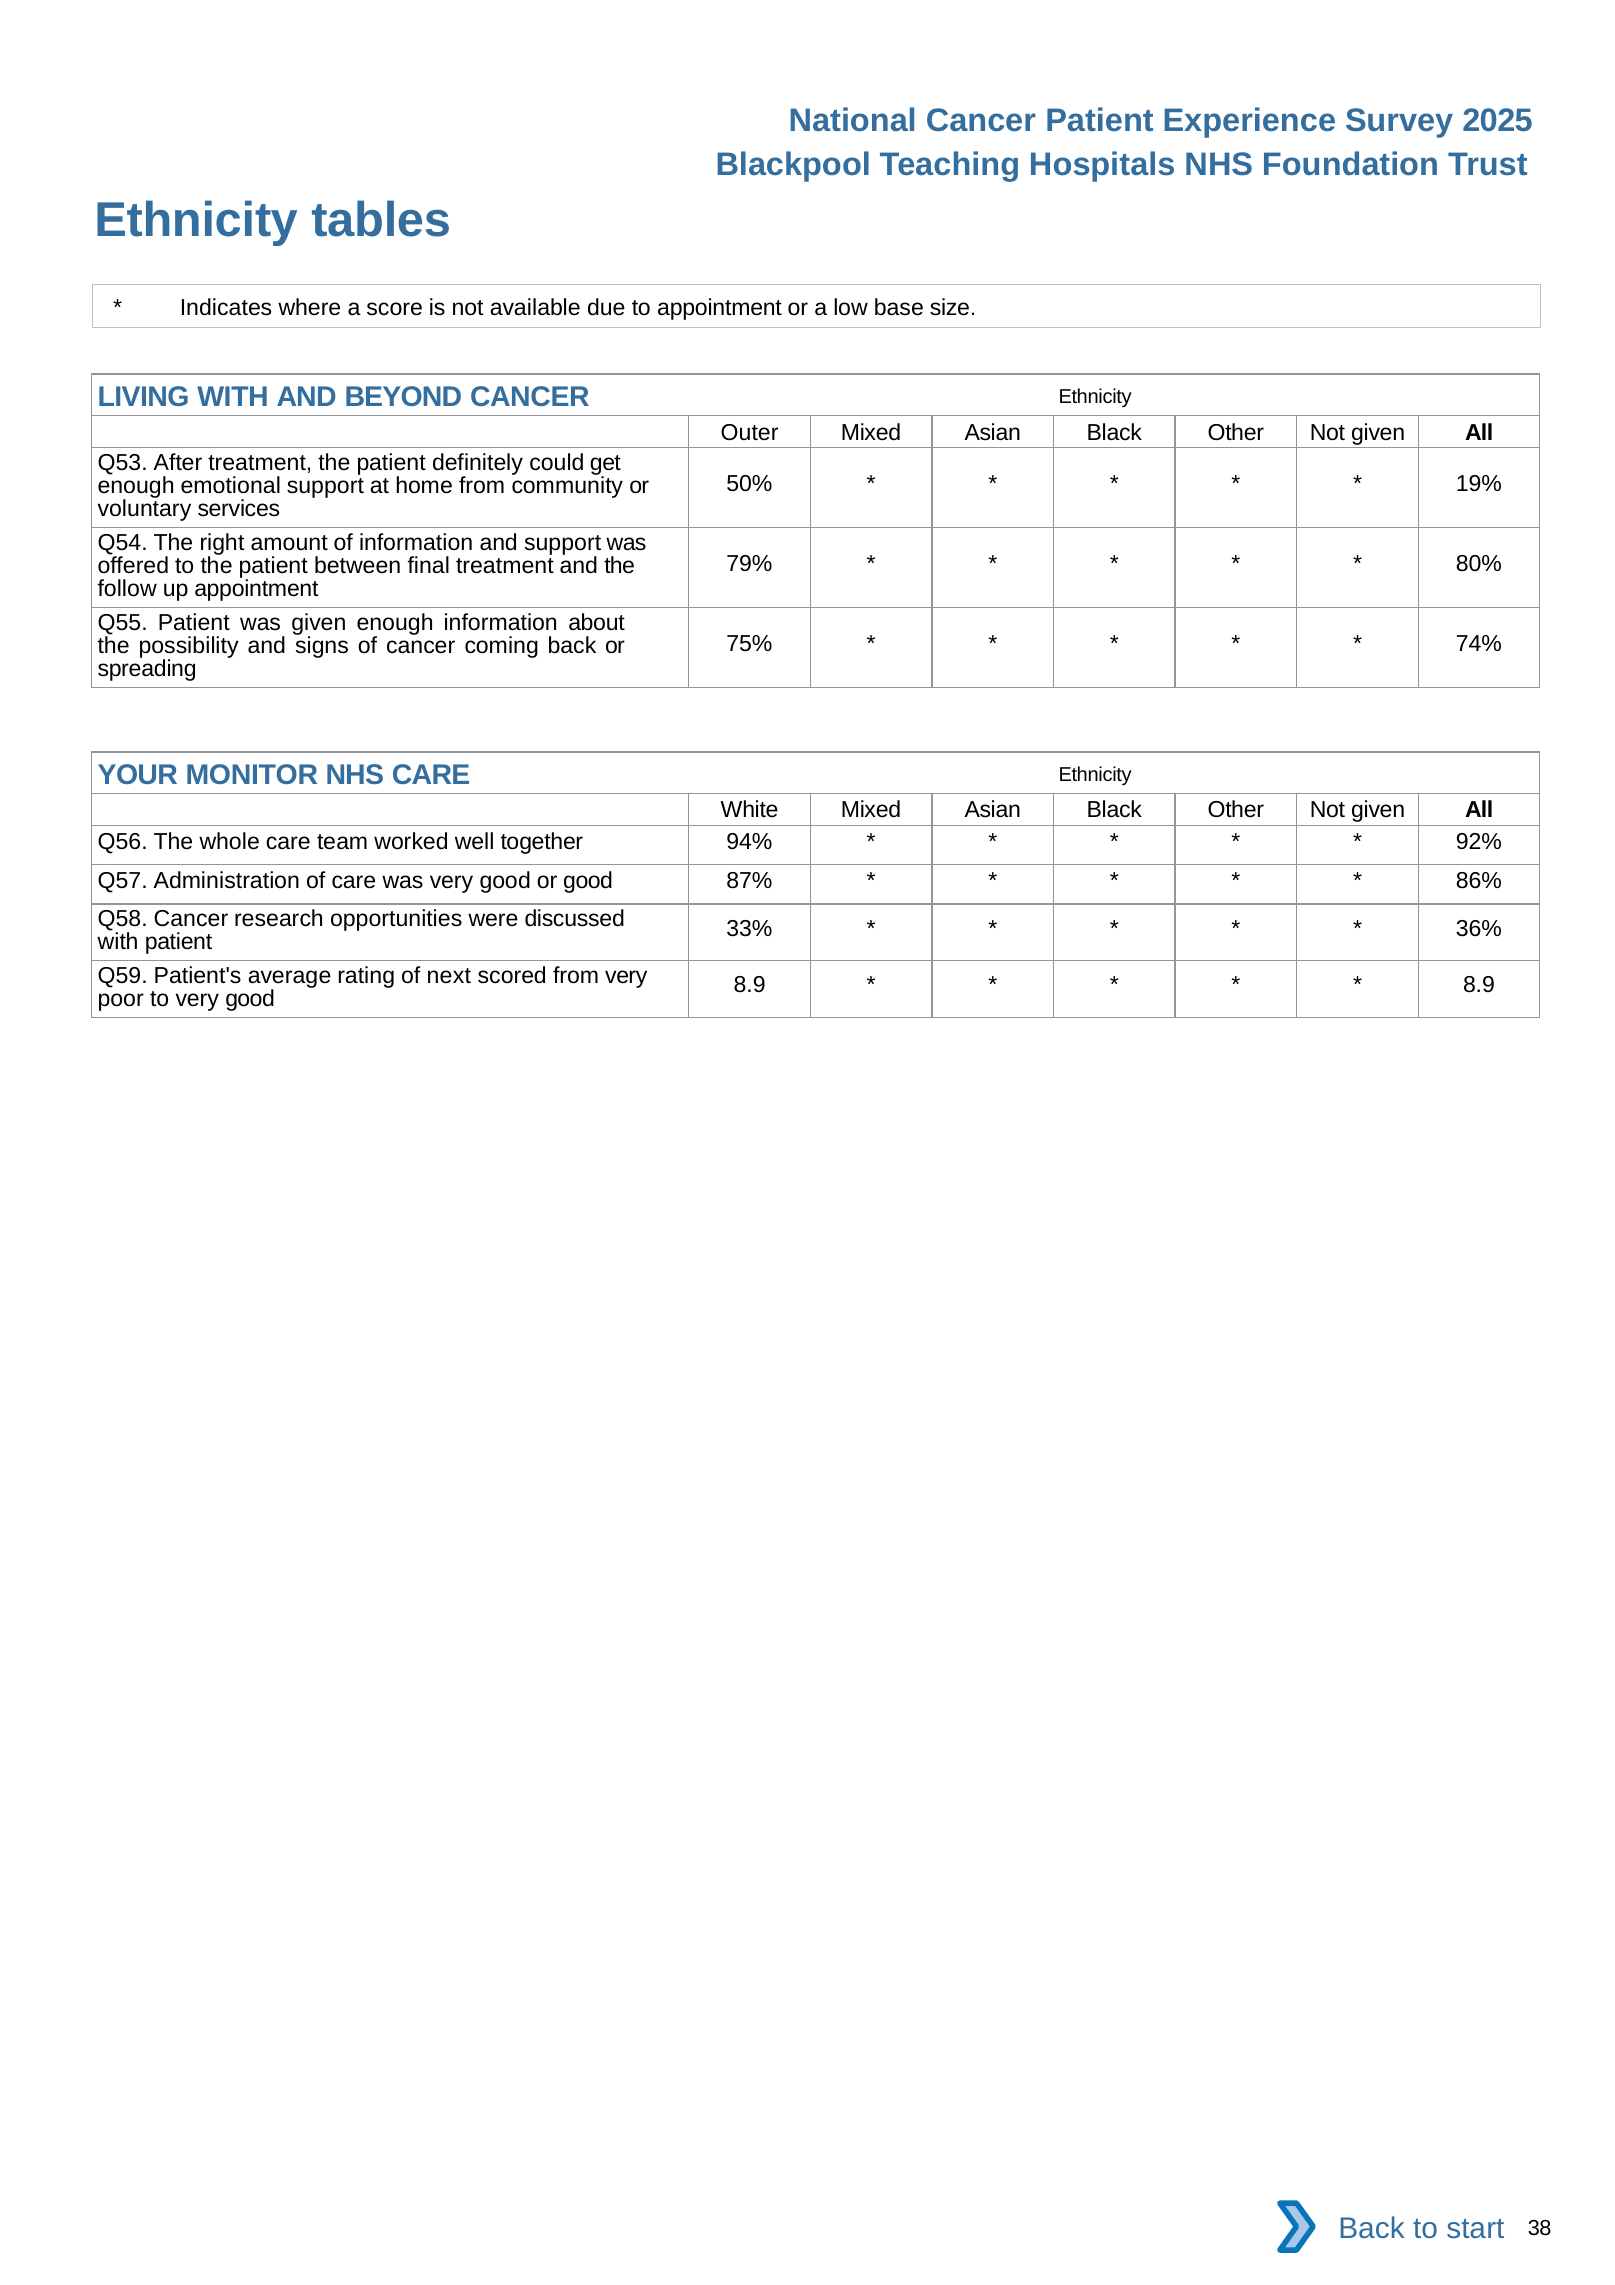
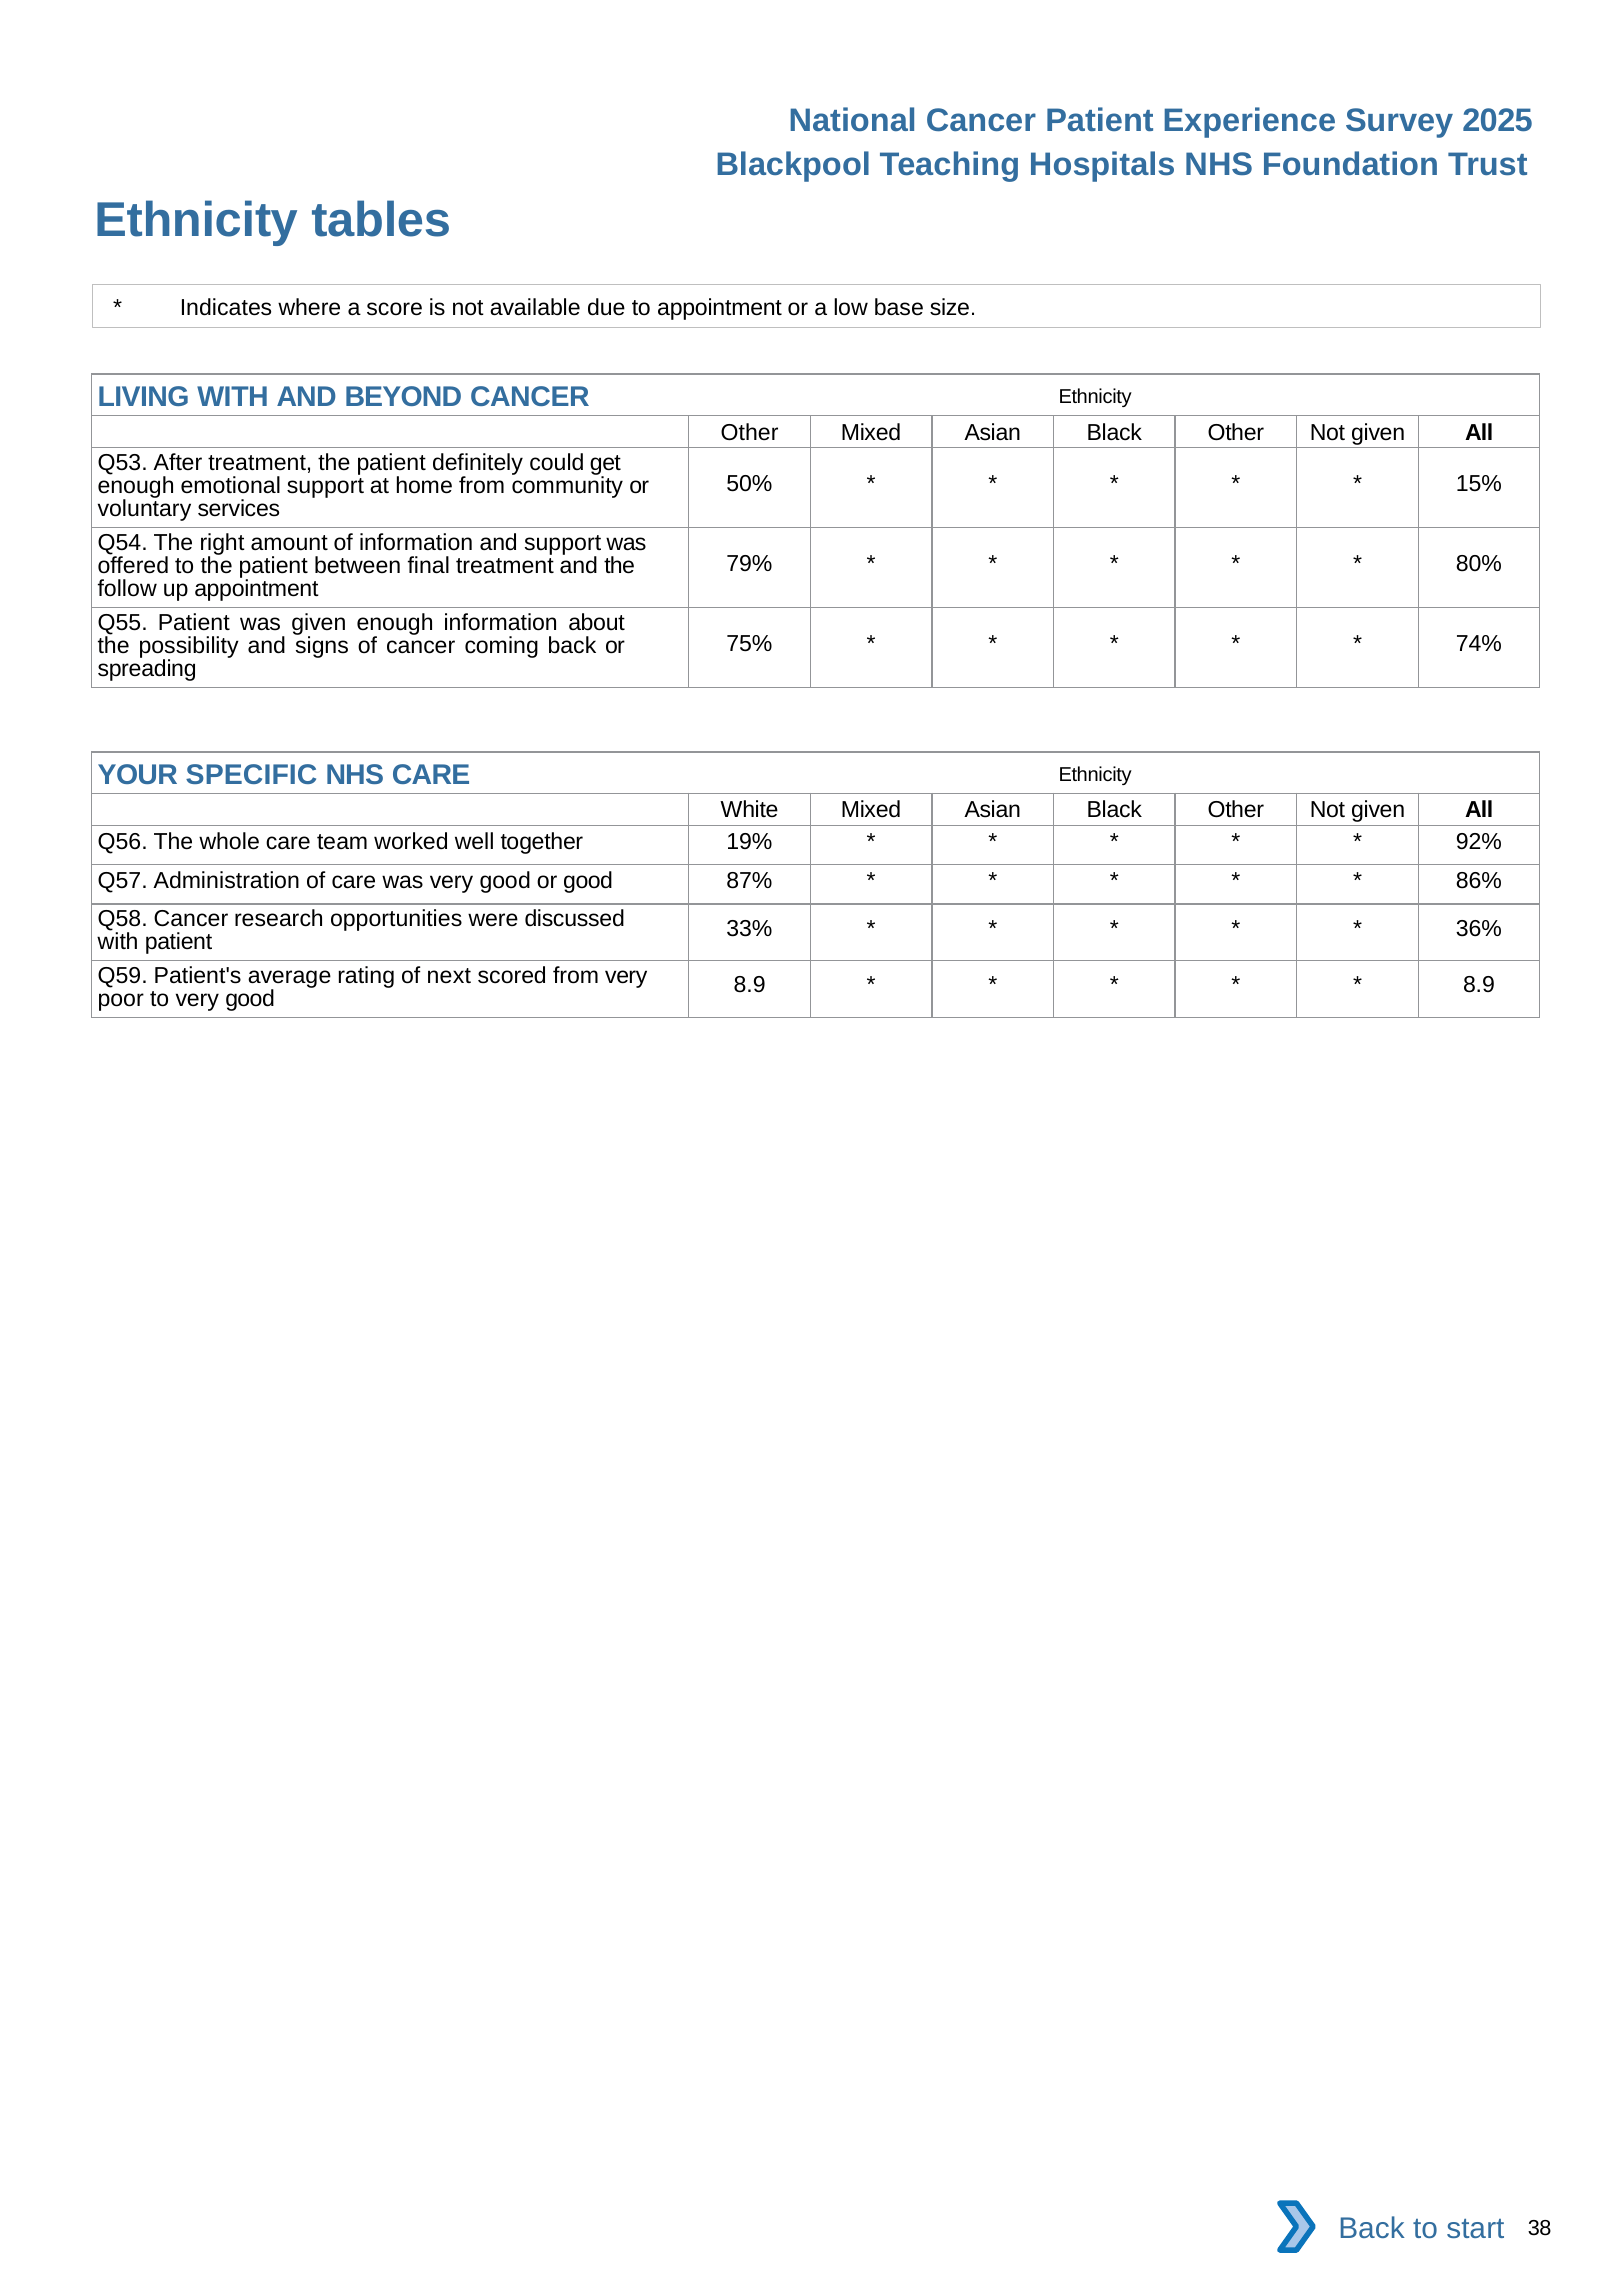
Outer: Outer -> Other (750, 433)
19%: 19% -> 15% (1479, 484)
MONITOR: MONITOR -> SPECIFIC (252, 775)
94%: 94% -> 19% (749, 842)
